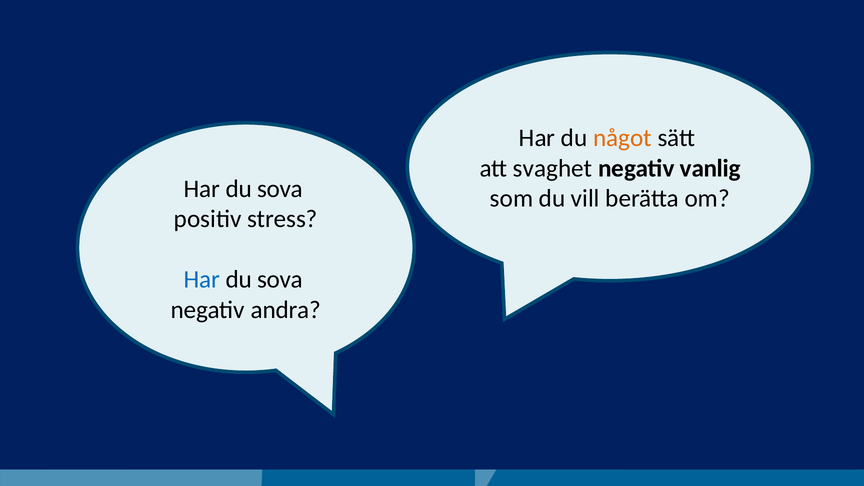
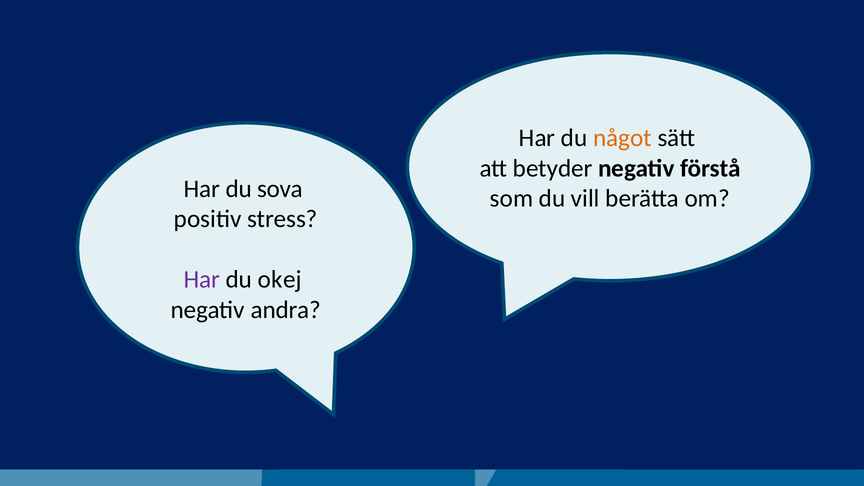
svaghet: svaghet -> betyder (553, 168)
vanlig: vanlig -> förstå (710, 168)
Har colour: blue -> purple (202, 280)
sova: sova -> okej (280, 280)
